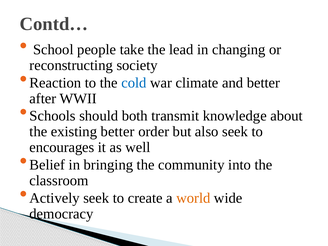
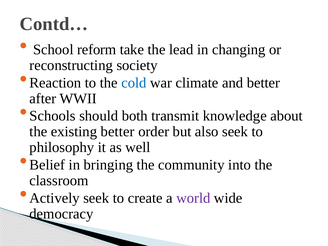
people: people -> reform (97, 50)
encourages: encourages -> philosophy (62, 147)
world colour: orange -> purple (193, 198)
